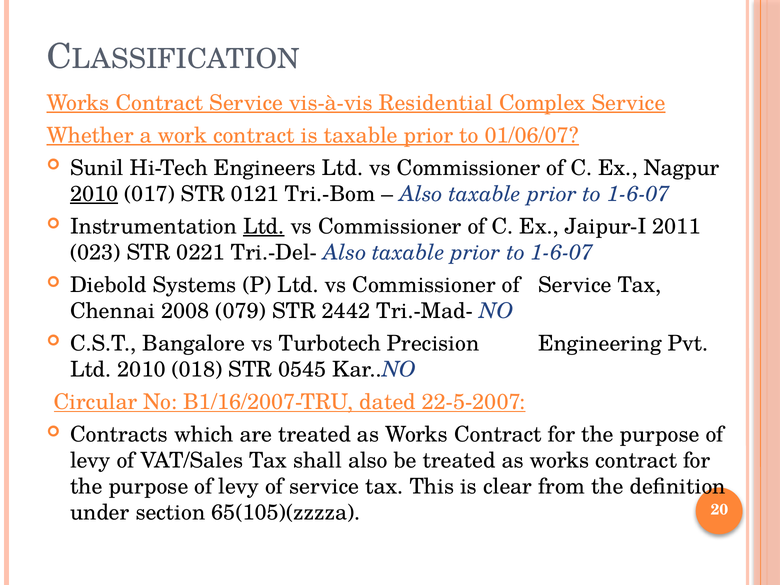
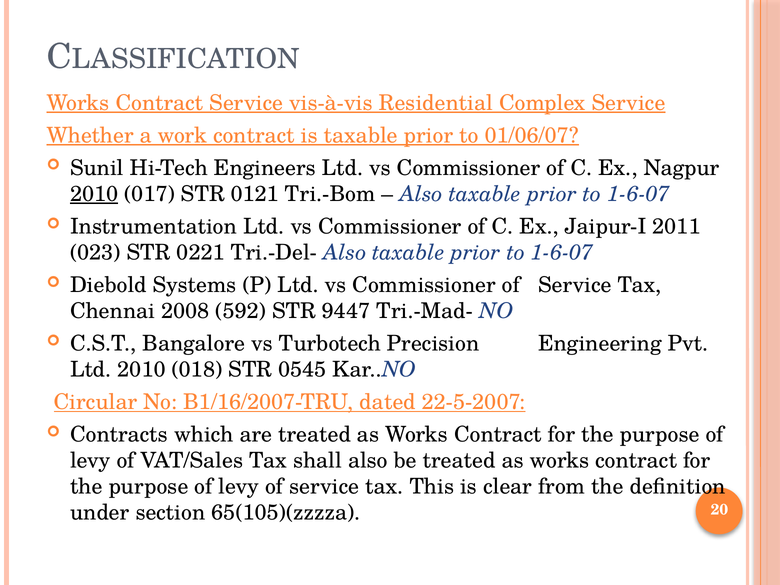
Ltd underline: present -> none (264, 226)
079: 079 -> 592 (241, 311)
2442: 2442 -> 9447 (346, 311)
